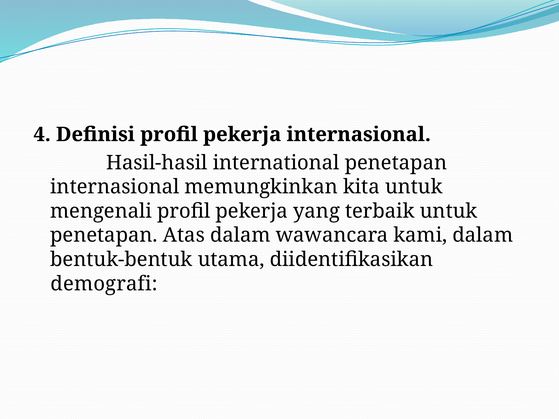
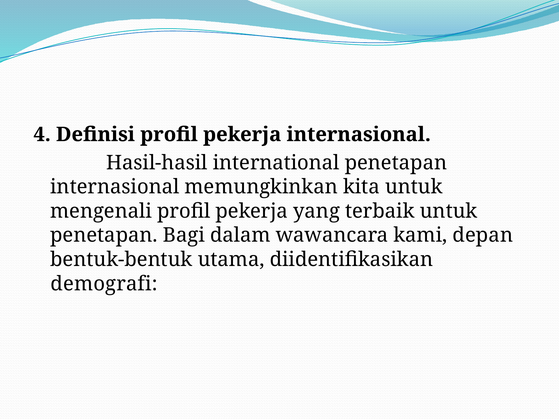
Atas: Atas -> Bagi (184, 235)
kami dalam: dalam -> depan (483, 235)
